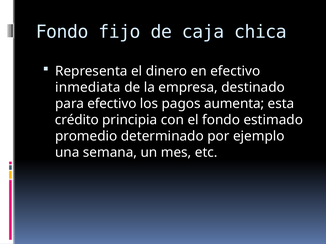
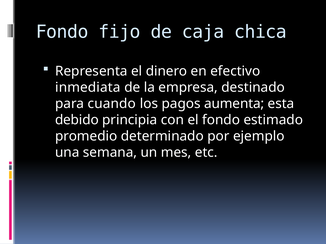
para efectivo: efectivo -> cuando (112, 104)
crédito: crédito -> debido (77, 120)
